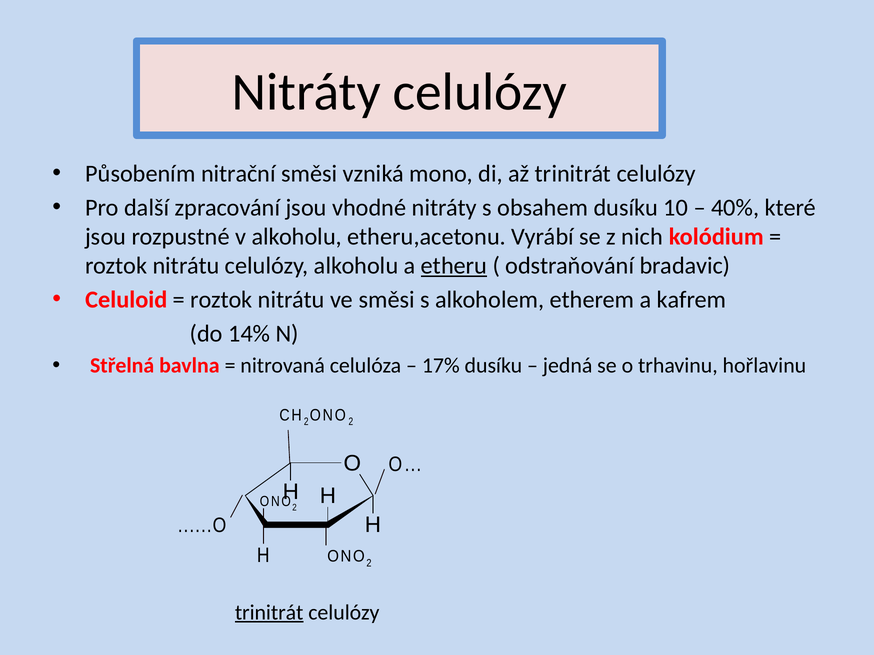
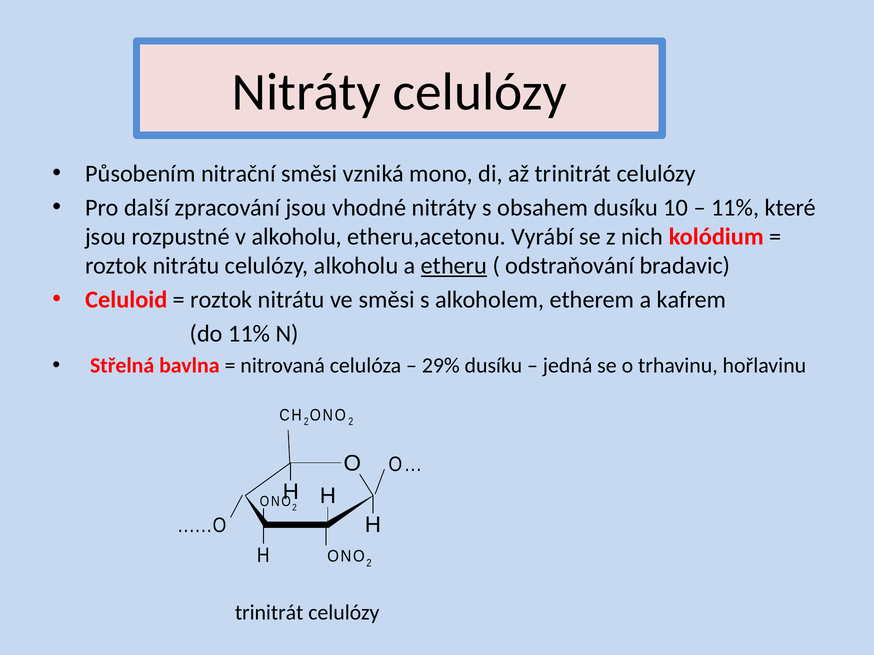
40%: 40% -> 11% (735, 208)
do 14%: 14% -> 11% (249, 334)
17%: 17% -> 29% (441, 366)
trinitrát underline: present -> none (269, 613)
